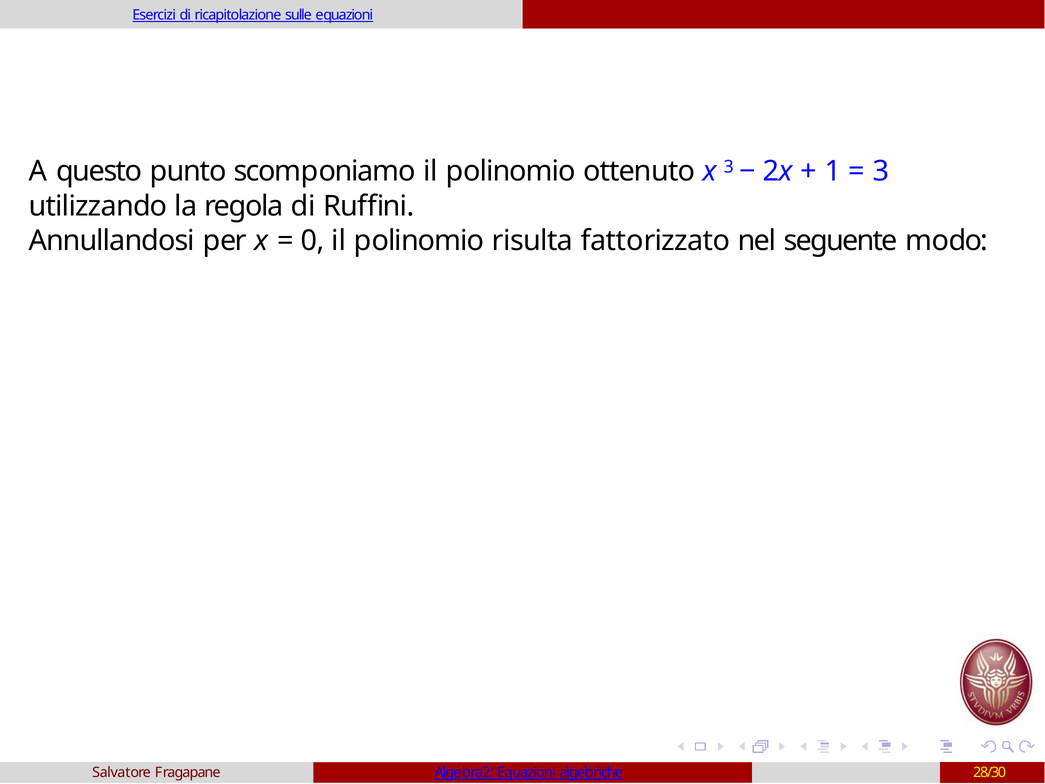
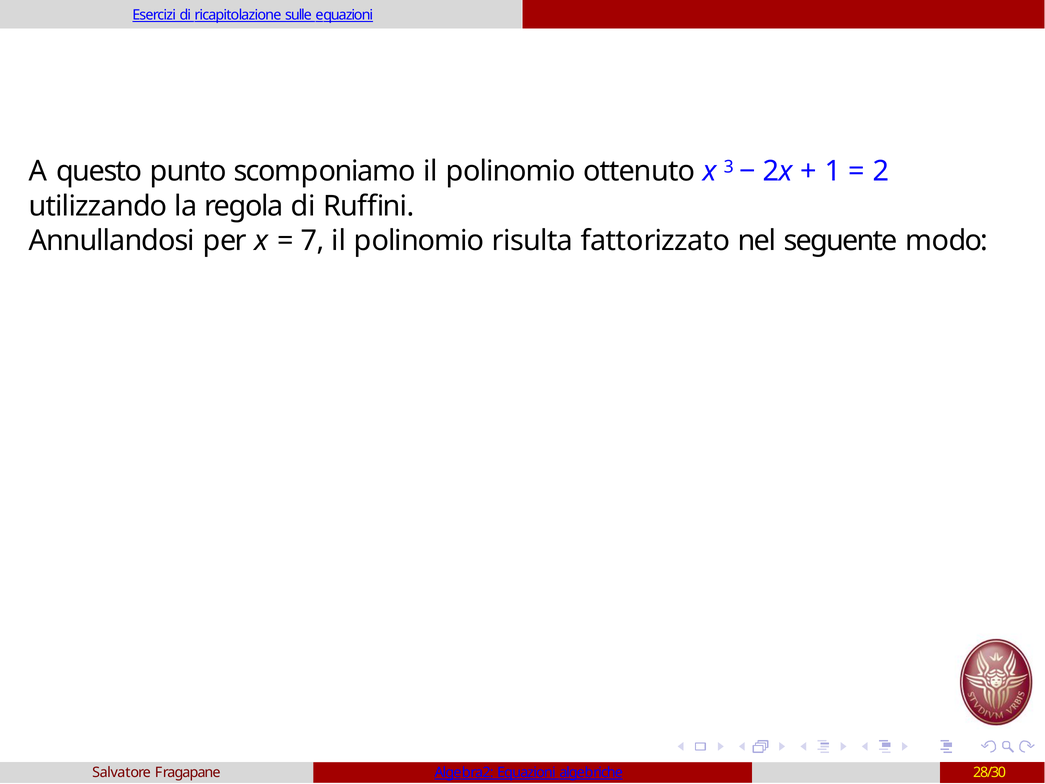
3: 3 -> 2 (881, 171)
0: 0 -> 7 (313, 241)
